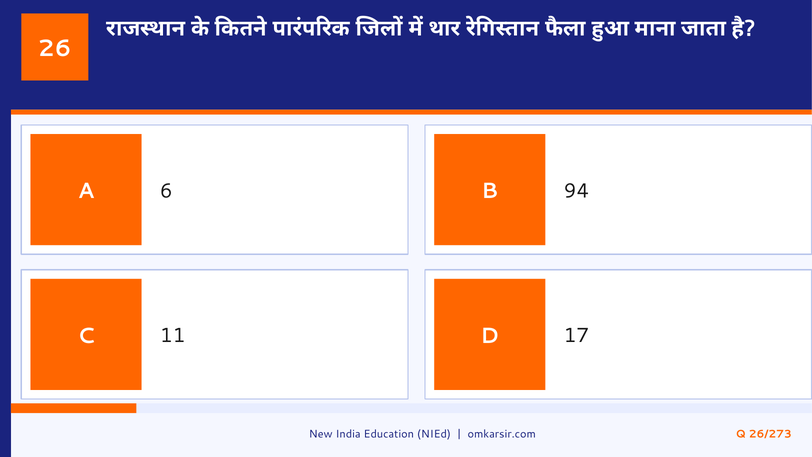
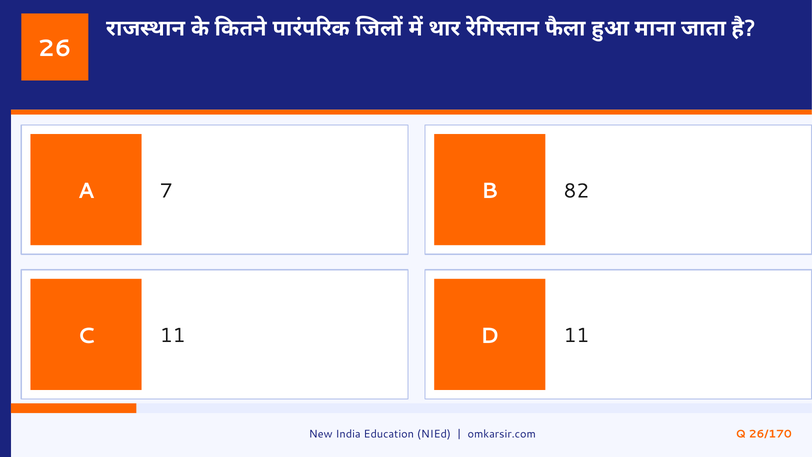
6: 6 -> 7 (166, 191)
94: 94 -> 82 (576, 191)
D 17: 17 -> 11 (576, 336)
26/273: 26/273 -> 26/170 (770, 434)
